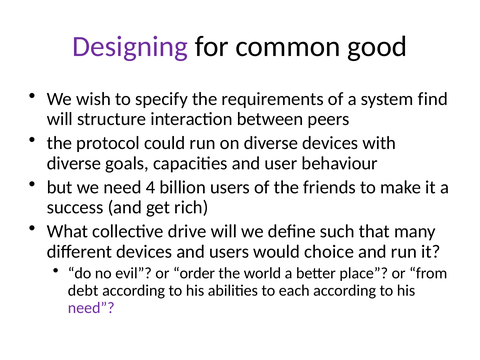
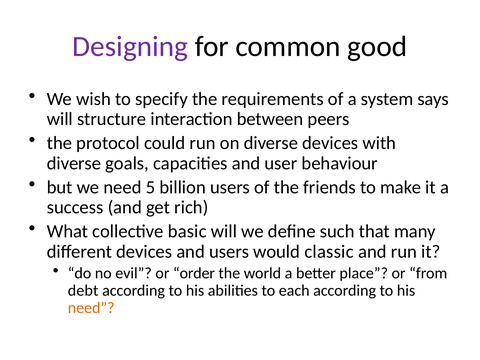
find: find -> says (433, 99)
4: 4 -> 5 (150, 187)
drive: drive -> basic (187, 231)
choice: choice -> classic (329, 252)
need colour: purple -> orange (91, 308)
